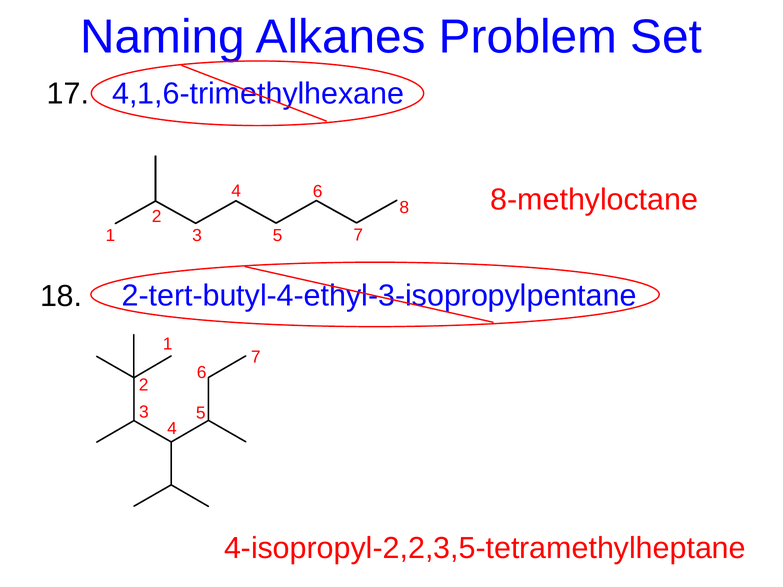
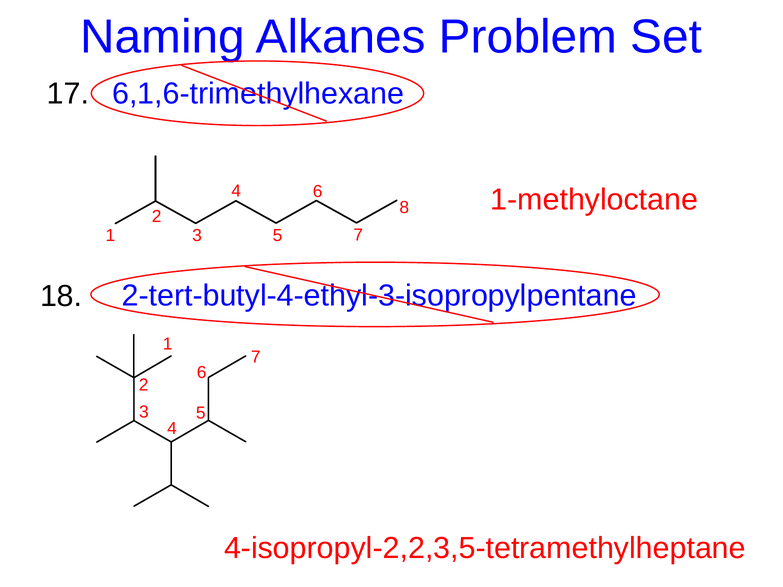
4,1,6-trimethylhexane: 4,1,6-trimethylhexane -> 6,1,6-trimethylhexane (258, 94)
8-methyloctane: 8-methyloctane -> 1-methyloctane (594, 200)
